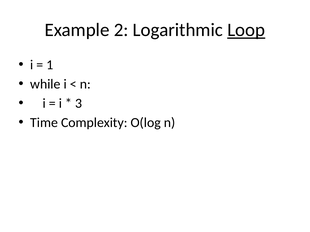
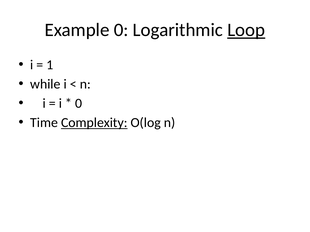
Example 2: 2 -> 0 (121, 30)
3: 3 -> 0 (79, 104)
Complexity underline: none -> present (94, 123)
